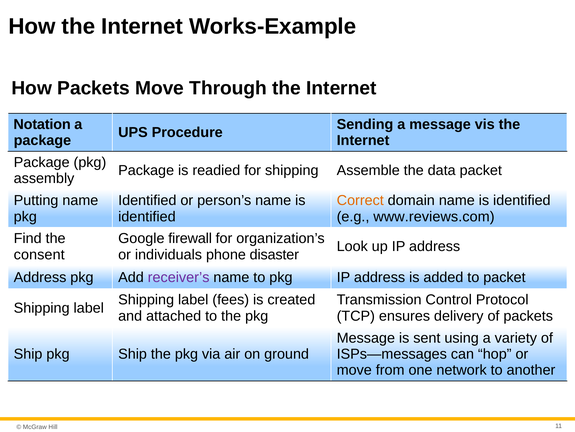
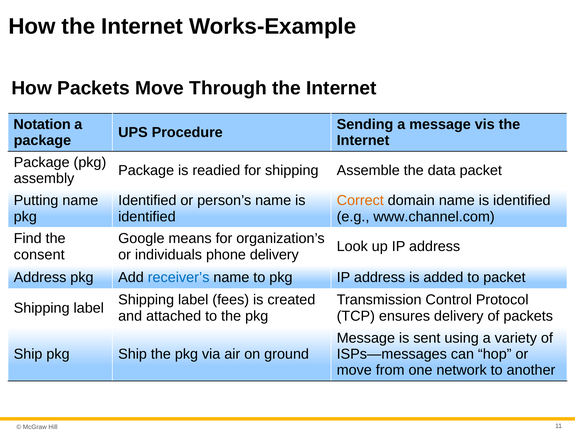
www.reviews.com: www.reviews.com -> www.channel.com (434, 216)
firewall: firewall -> means (190, 238)
phone disaster: disaster -> delivery (274, 254)
receiver’s colour: purple -> blue (179, 277)
